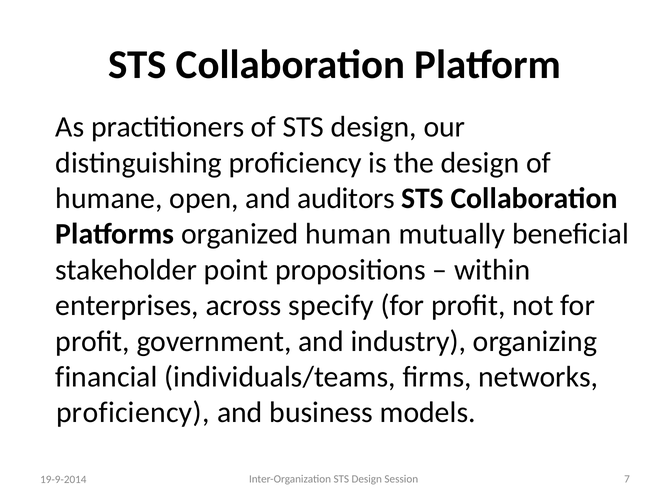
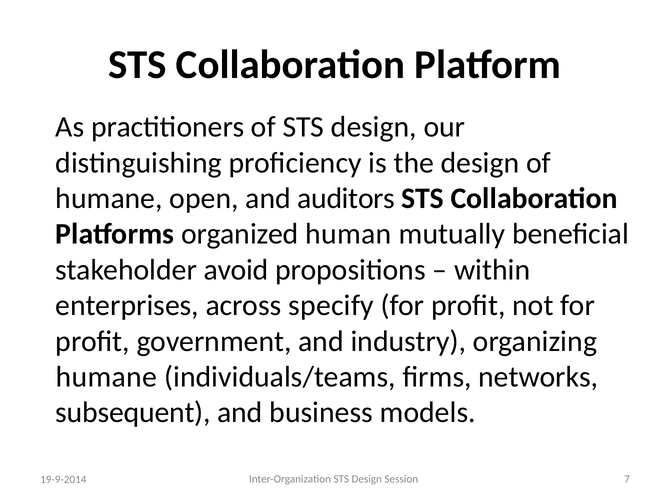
point: point -> avoid (236, 270)
financial: financial -> humane (106, 377)
proficiency: proficiency -> subsequent (133, 413)
